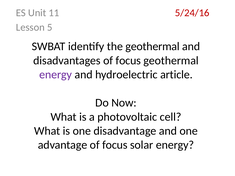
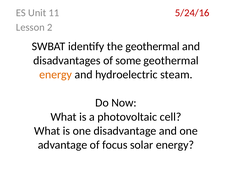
5: 5 -> 2 (50, 27)
disadvantages of focus: focus -> some (128, 61)
energy colour: purple -> orange (56, 75)
article: article -> steam (176, 75)
